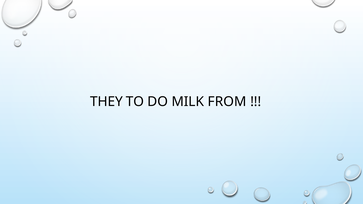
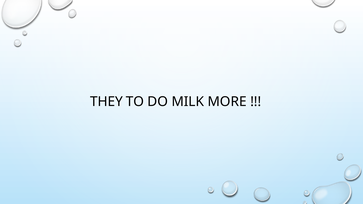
FROM: FROM -> MORE (227, 102)
